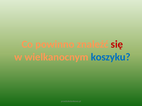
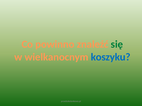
się colour: red -> green (117, 44)
